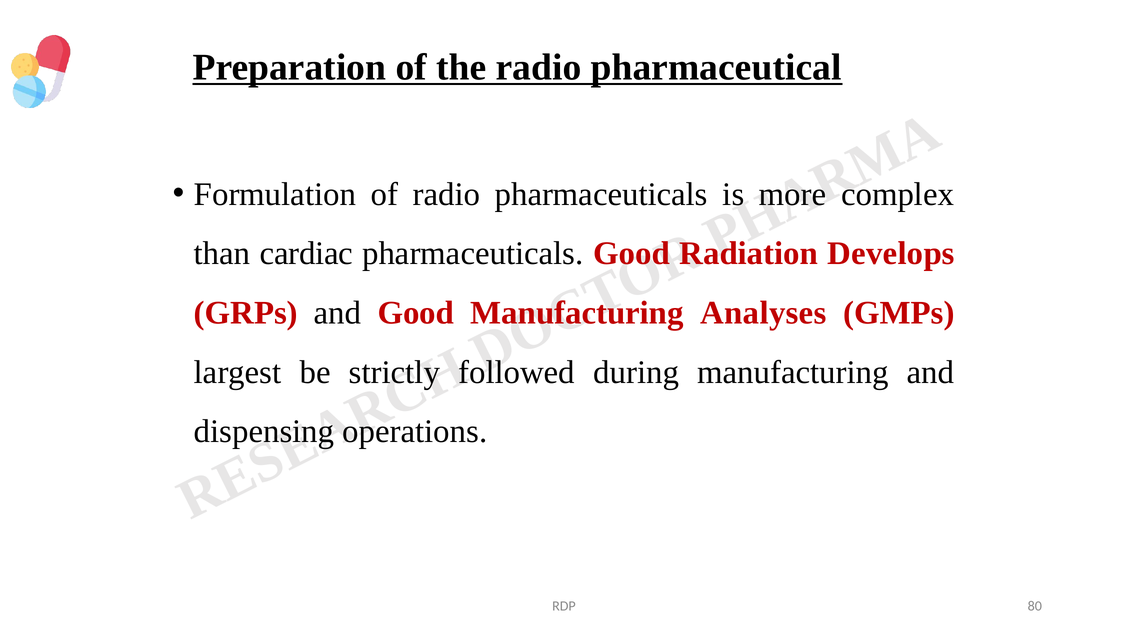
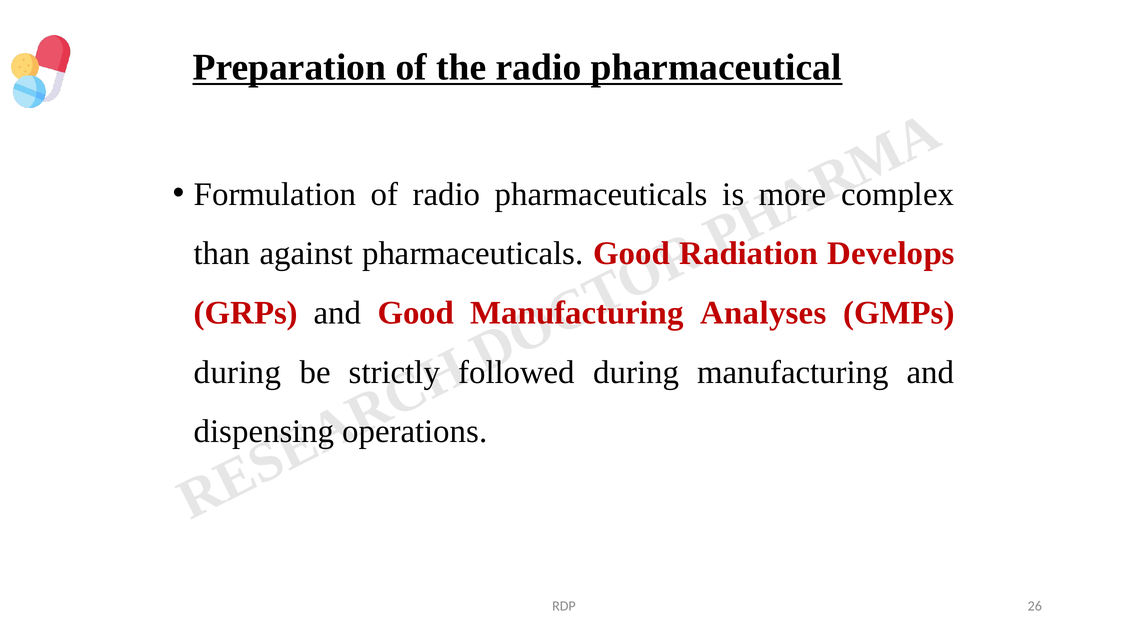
cardiac: cardiac -> against (306, 253)
largest: largest -> during (237, 372)
80: 80 -> 26 (1035, 606)
